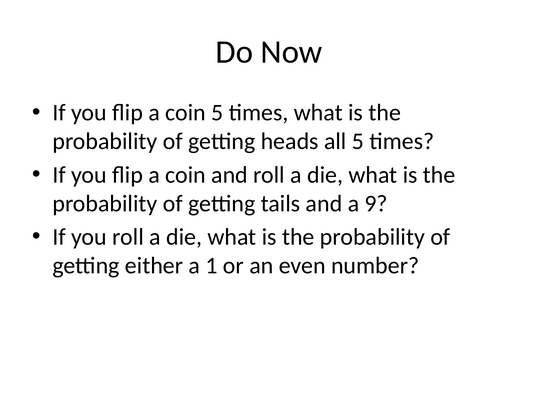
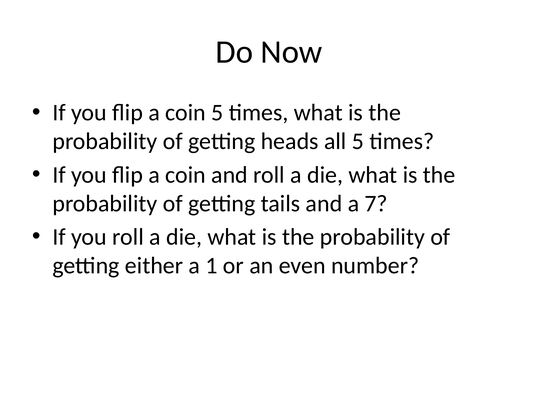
9: 9 -> 7 (376, 204)
